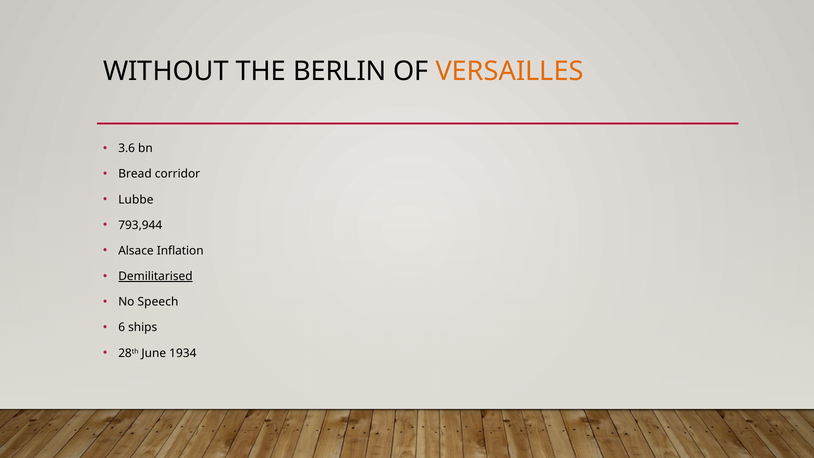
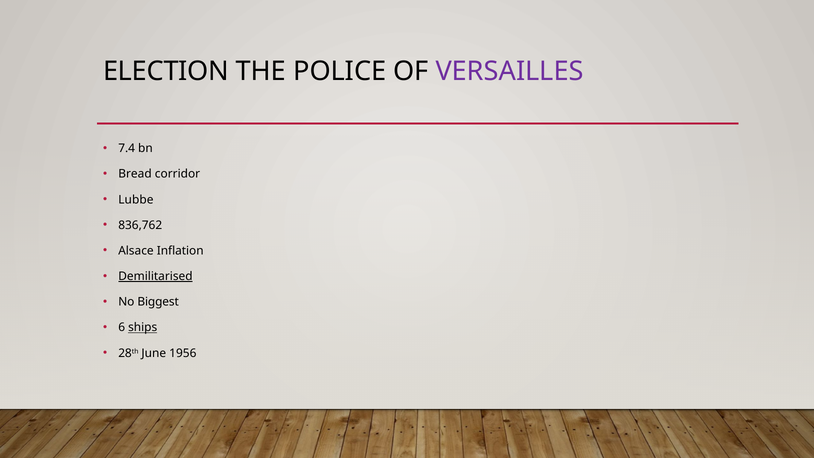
WITHOUT: WITHOUT -> ELECTION (166, 71)
BERLIN: BERLIN -> POLICE (340, 71)
VERSAILLES colour: orange -> purple (510, 71)
3.6: 3.6 -> 7.4 (127, 148)
793,944: 793,944 -> 836,762 (140, 225)
Speech: Speech -> Biggest (158, 302)
ships underline: none -> present (143, 327)
1934: 1934 -> 1956 (183, 353)
